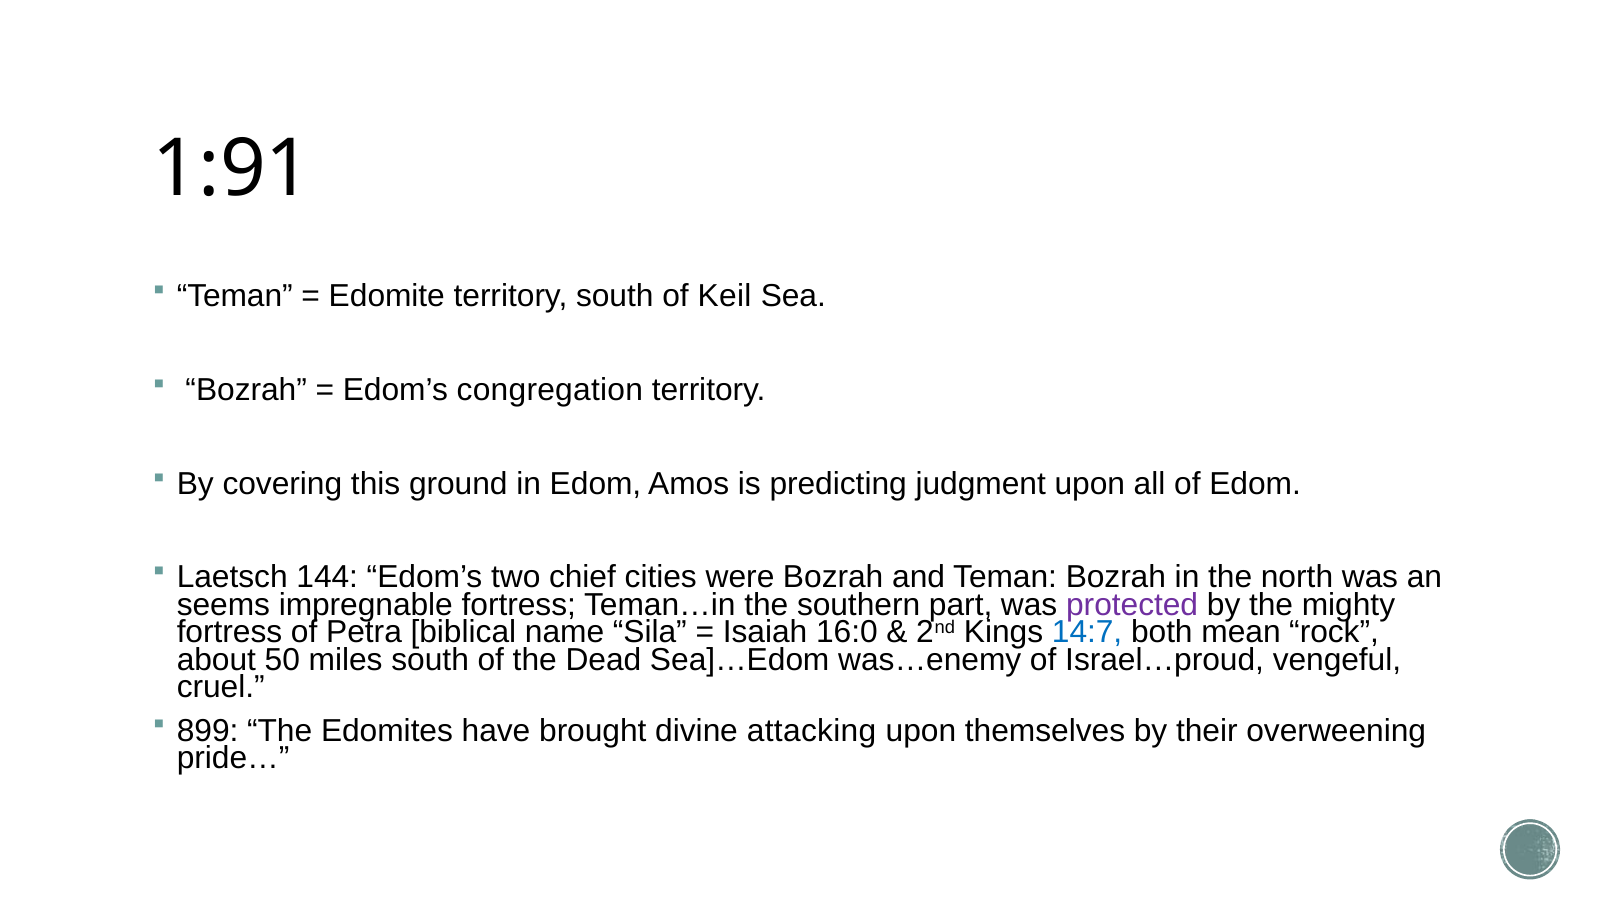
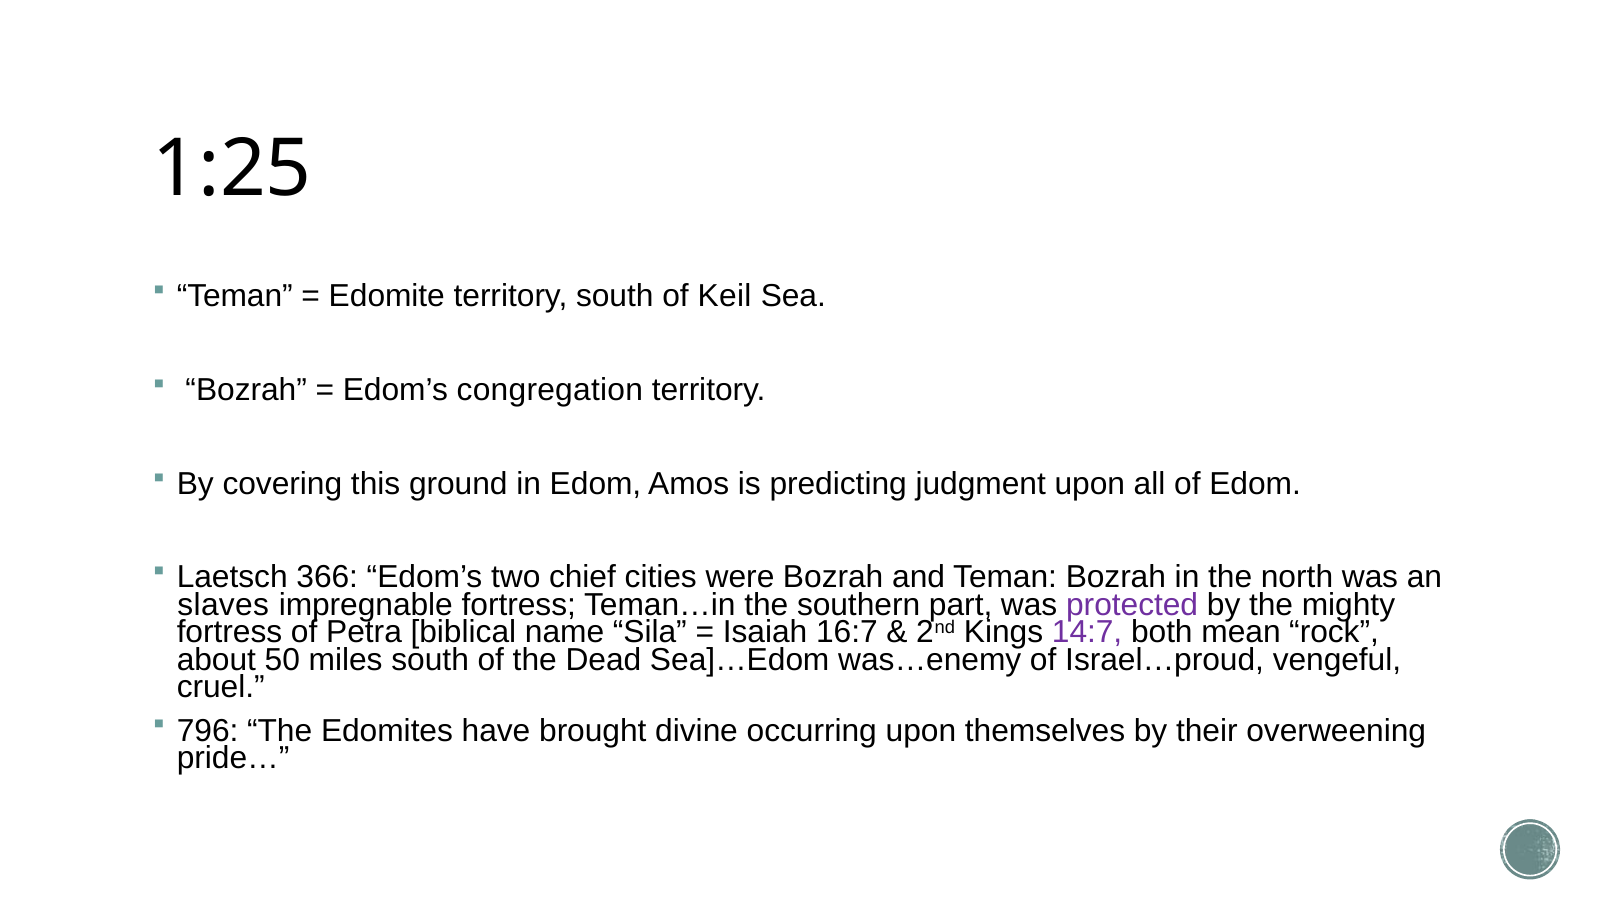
1:91: 1:91 -> 1:25 (232, 169)
144: 144 -> 366 (327, 578)
seems: seems -> slaves (223, 605)
16:0: 16:0 -> 16:7 (847, 632)
14:7 colour: blue -> purple (1087, 632)
899: 899 -> 796 (208, 731)
attacking: attacking -> occurring (812, 731)
